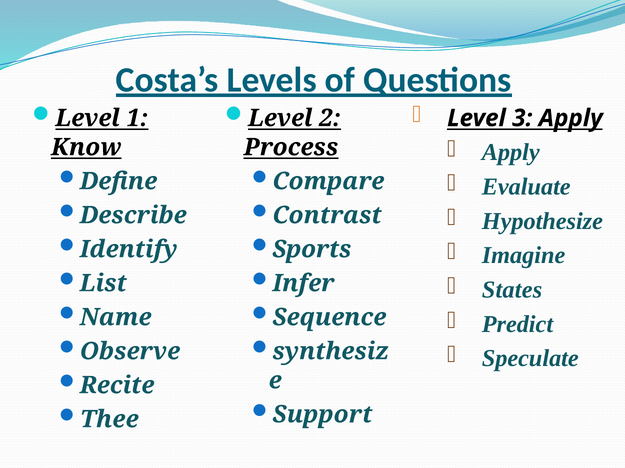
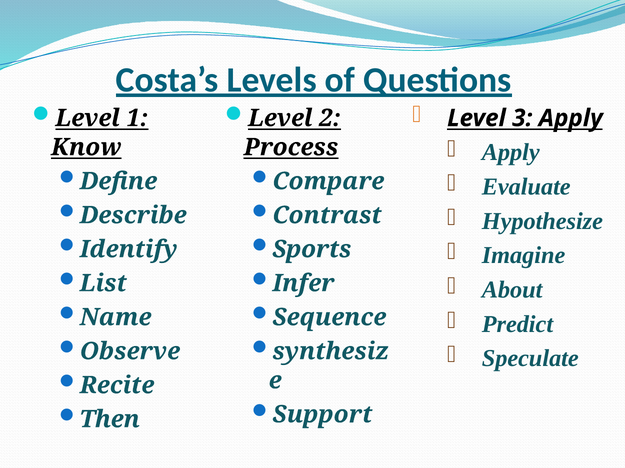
States: States -> About (512, 290)
Thee: Thee -> Then (110, 420)
